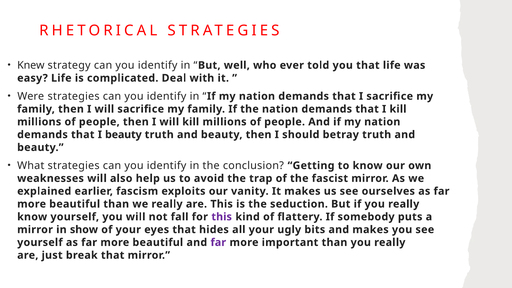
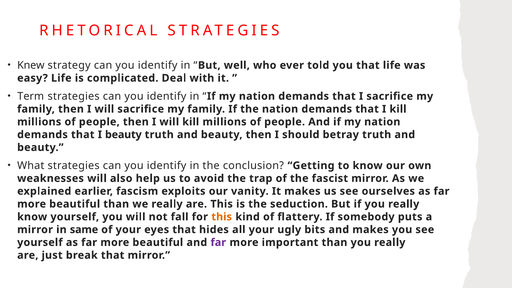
Were: Were -> Term (31, 96)
this colour: purple -> orange (222, 217)
show: show -> same (84, 230)
